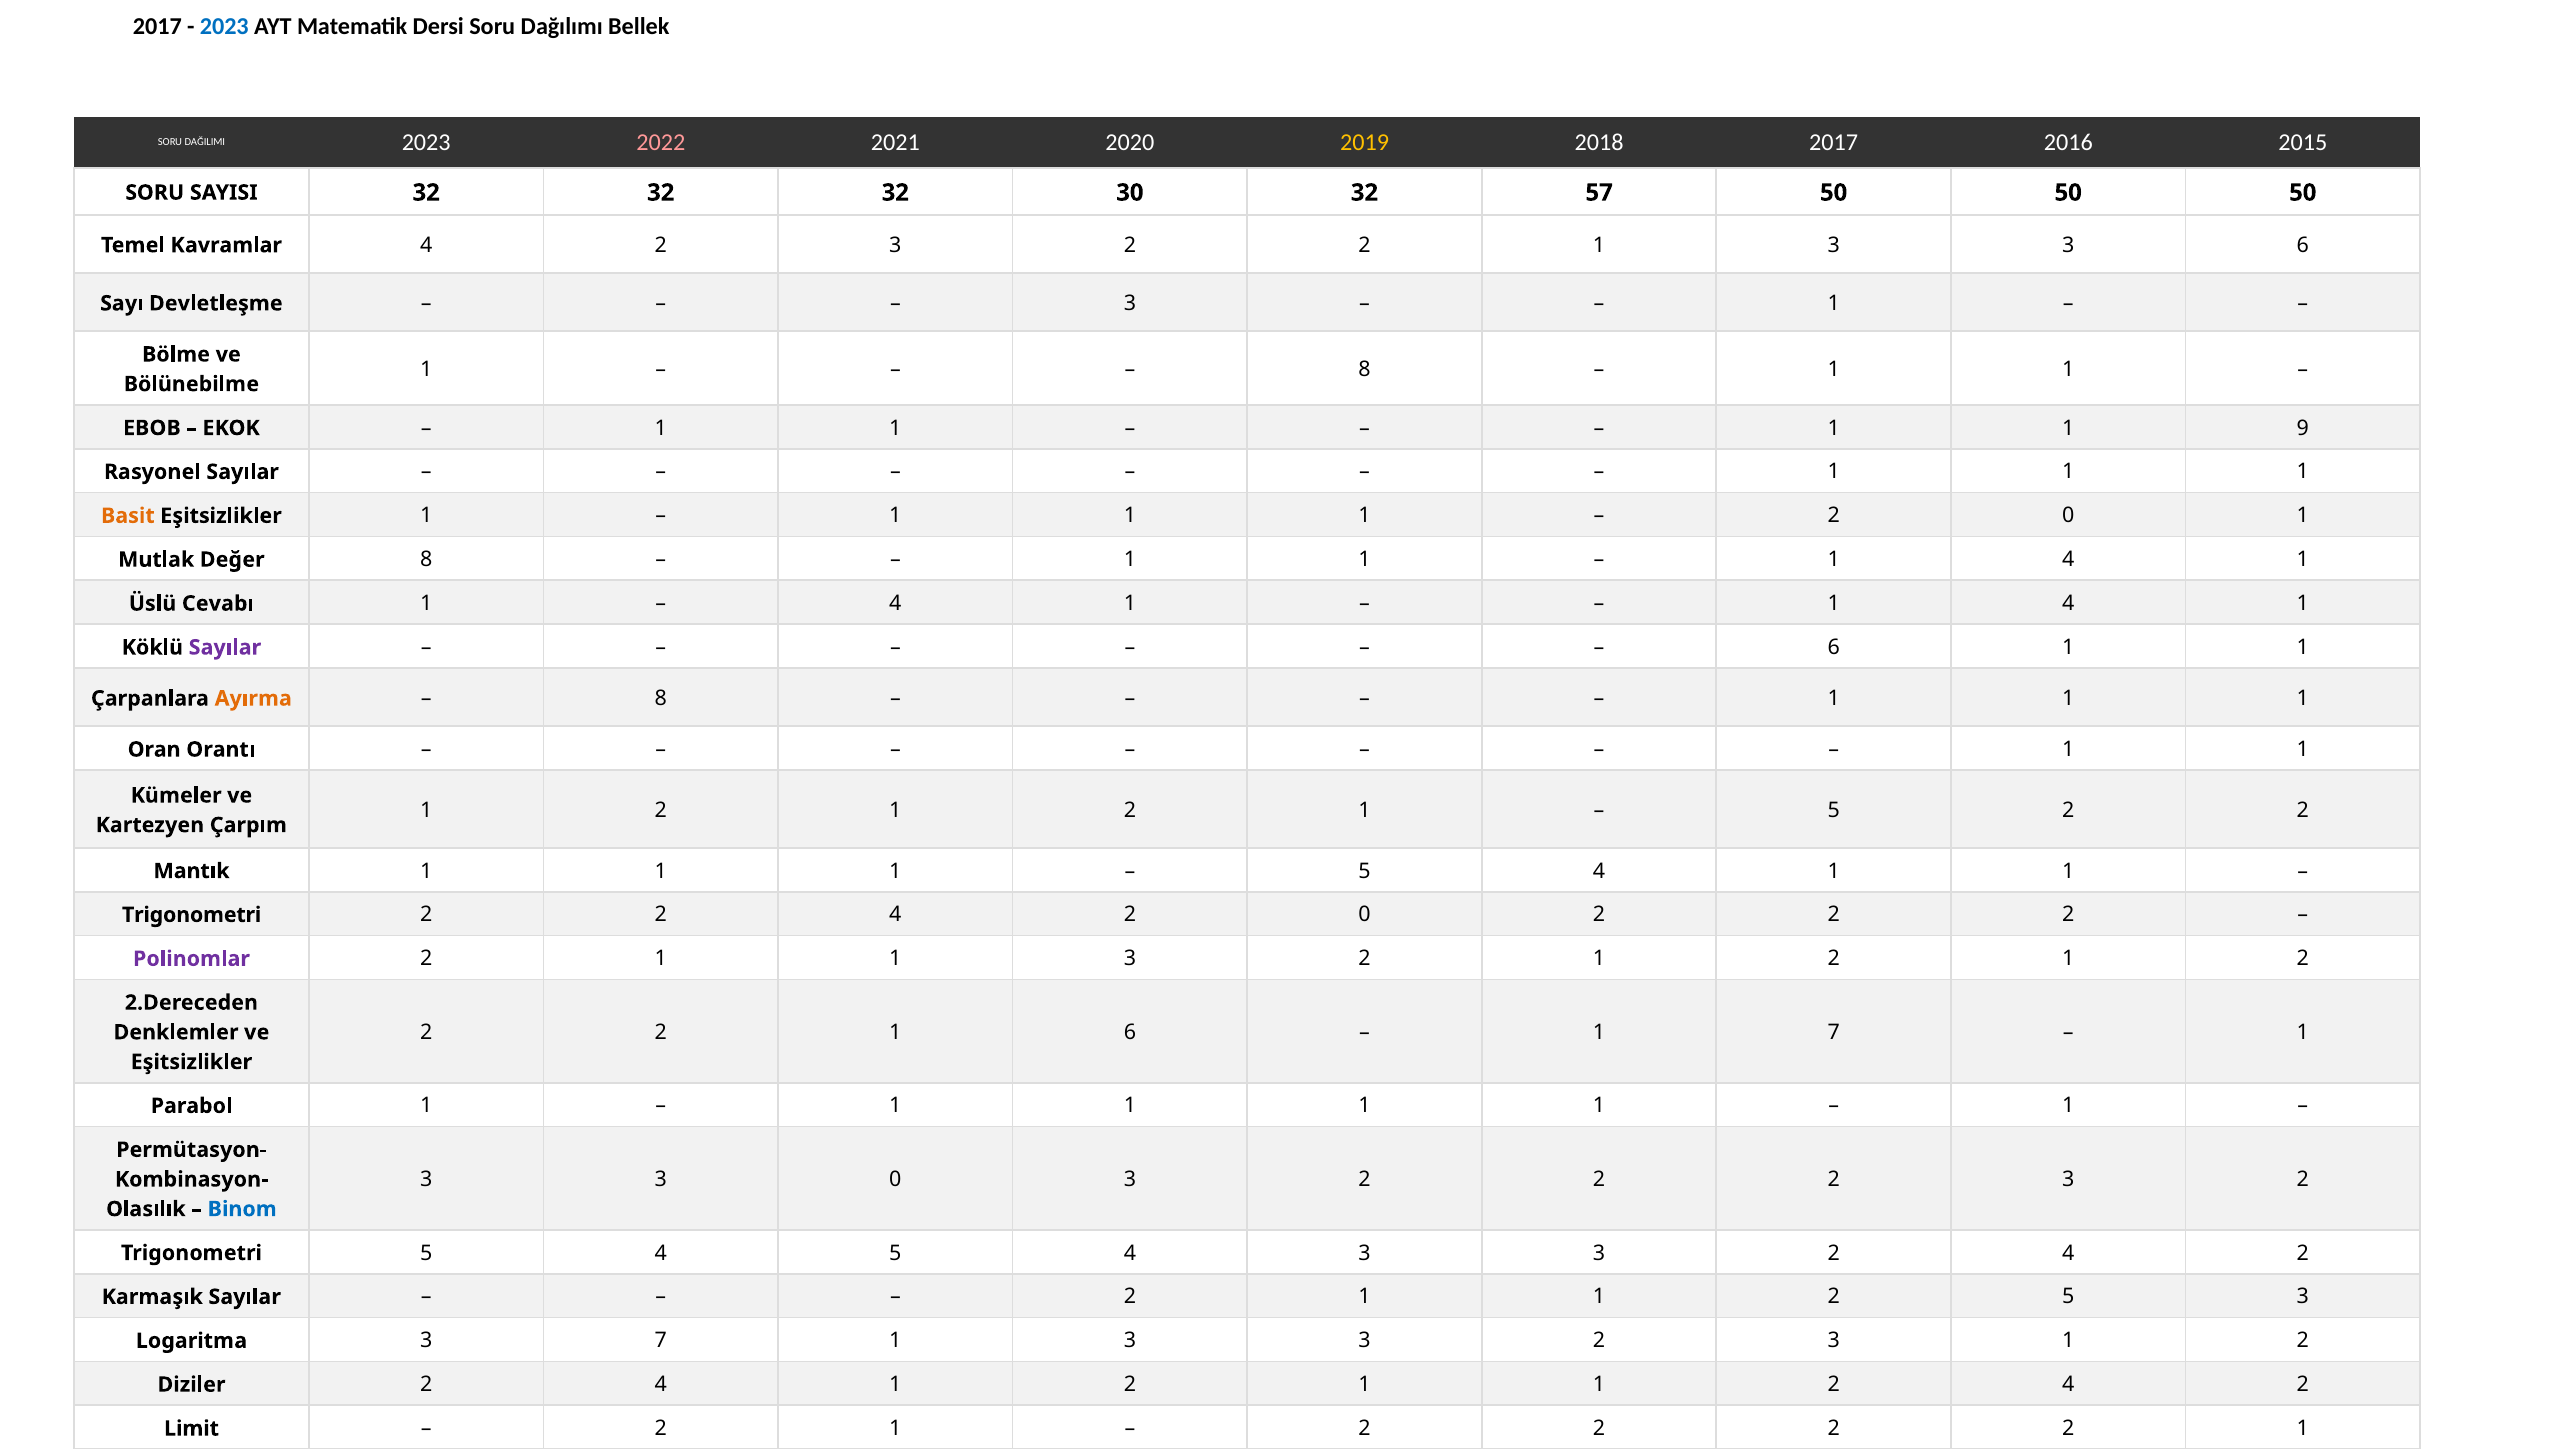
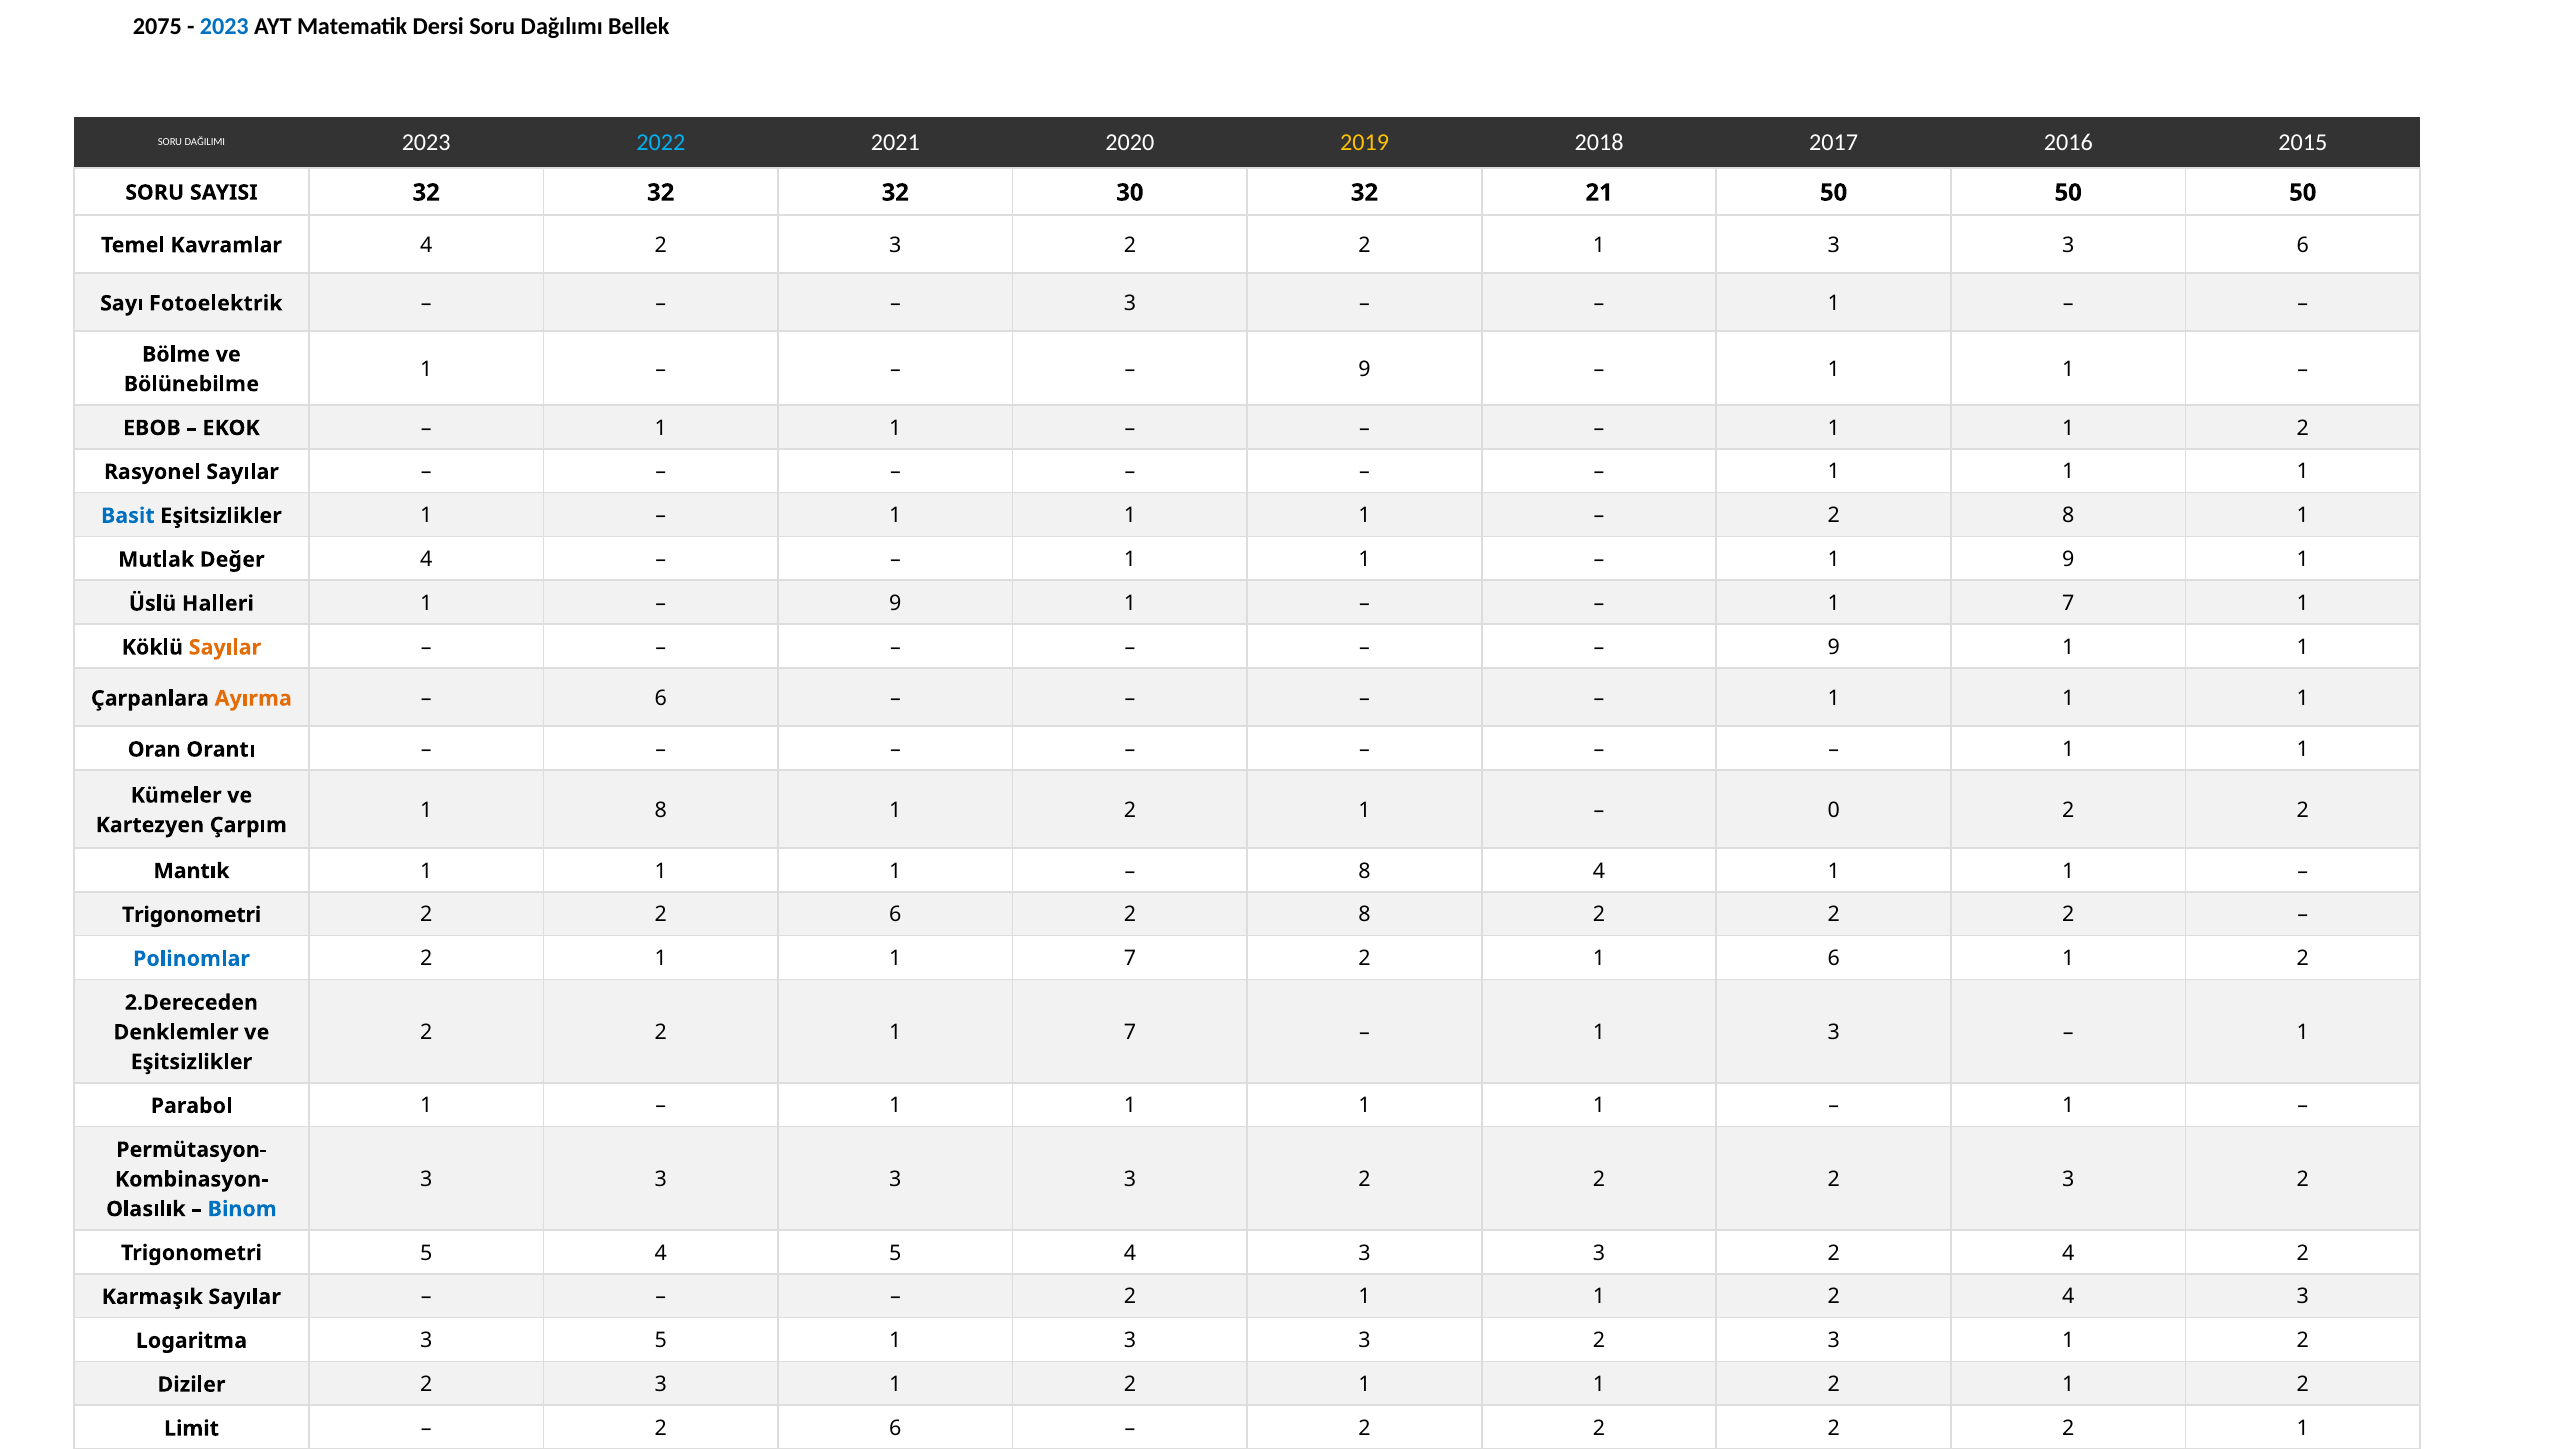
2017: 2017 -> 2075 (157, 27)
2022 colour: pink -> light blue (661, 143)
57: 57 -> 21 (1599, 193)
Devletleşme: Devletleşme -> Fotoelektrik (216, 303)
8: 8 -> 9 (1365, 369)
9: 9 -> 2 (2303, 428)
Basit colour: orange -> blue (128, 516)
0: 0 -> 8 (2068, 516)
Değer 8: 8 -> 4 (426, 560)
4: 4 -> 9 (2068, 560)
Cevabı: Cevabı -> Halleri (218, 604)
4: 4 -> 9 (895, 604)
4: 4 -> 7 (2068, 604)
Sayılar colour: purple -> orange (225, 647)
6: 6 -> 9 (1834, 647)
8: 8 -> 6 (661, 698)
2: 2 -> 8 (661, 810)
5: 5 -> 0 (1834, 810)
5: 5 -> 8 (1365, 871)
2 2 4: 4 -> 6 (895, 915)
0: 0 -> 8 (1365, 915)
Polinomlar colour: purple -> blue (191, 959)
1 1 3: 3 -> 7 (1130, 959)
2: 2 -> 6 (1834, 959)
2 1 6: 6 -> 7 (1130, 1032)
7: 7 -> 3 (1834, 1032)
0: 0 -> 3 (895, 1179)
1 2 5: 5 -> 4 (2068, 1297)
3 7: 7 -> 5 (661, 1341)
Diziler 2 4: 4 -> 3 (661, 1385)
1 1 2 4: 4 -> 1 (2068, 1385)
1: 1 -> 6 (895, 1429)
